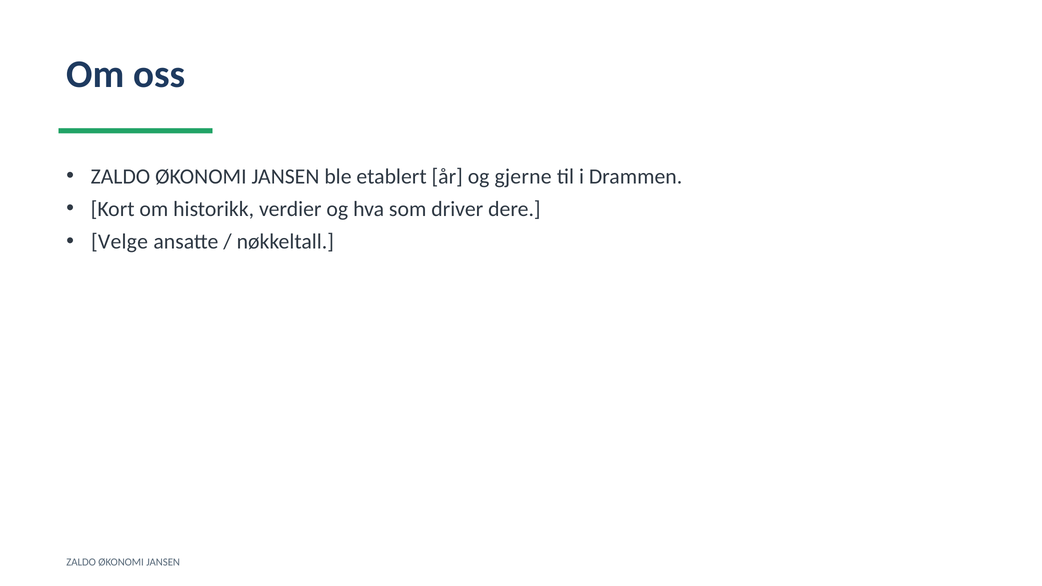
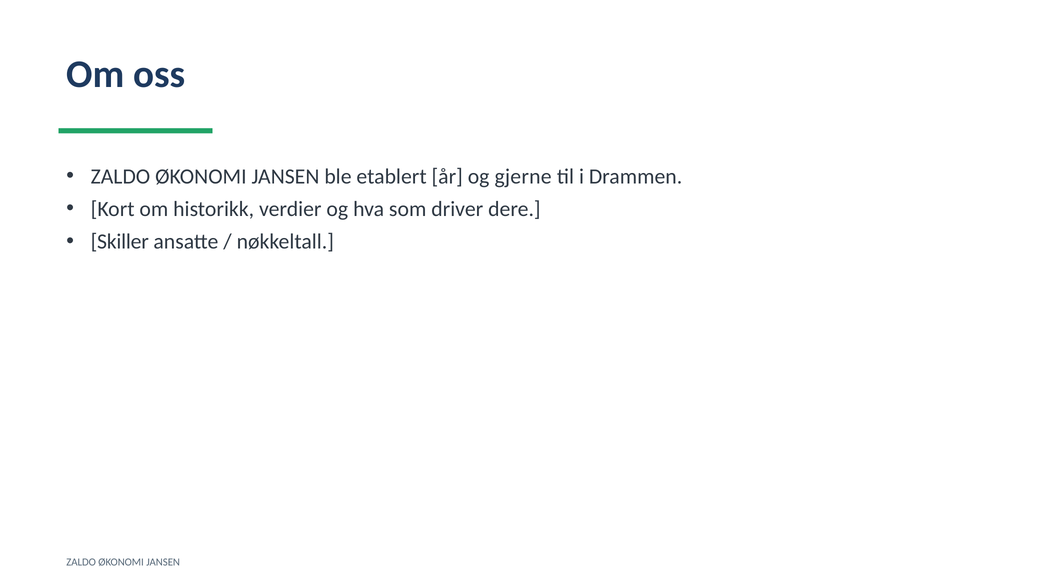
Velge: Velge -> Skiller (120, 242)
